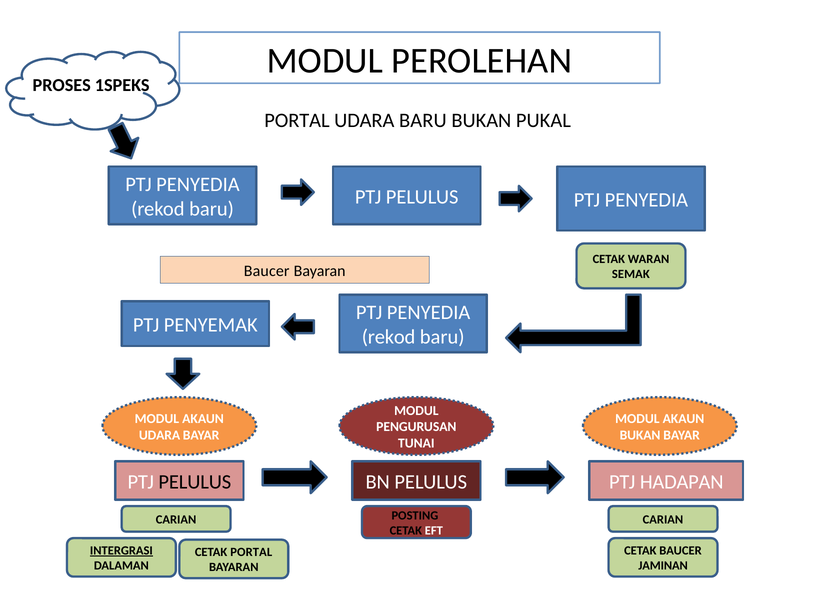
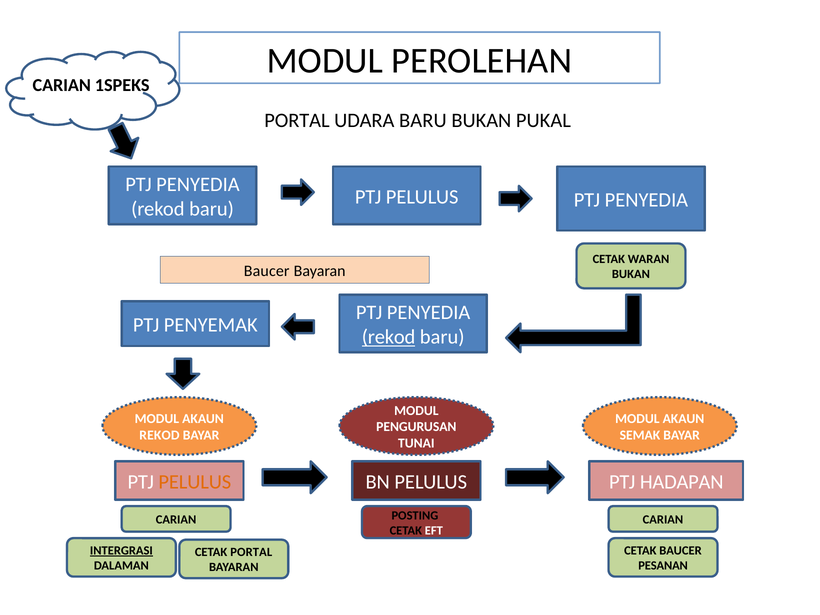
PROSES: PROSES -> CARIAN (62, 85)
SEMAK: SEMAK -> BUKAN (631, 274)
rekod underline: none -> present (389, 337)
UDARA: UDARA -> REKOD (159, 435)
BUKAN: BUKAN -> SEMAK (640, 435)
PELULUS colour: black -> orange (195, 482)
JAMINAN: JAMINAN -> PESANAN (663, 566)
